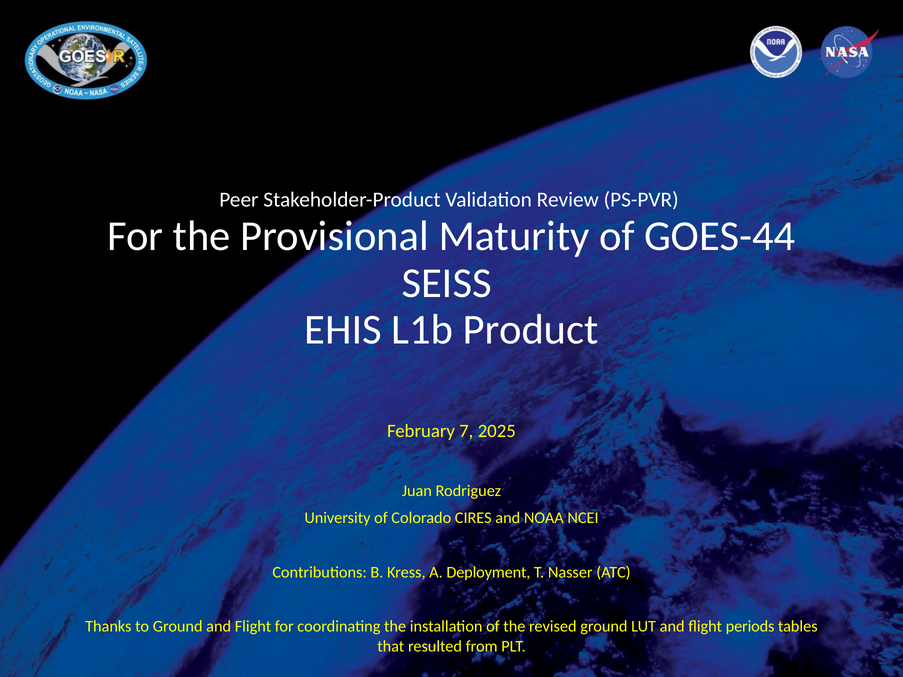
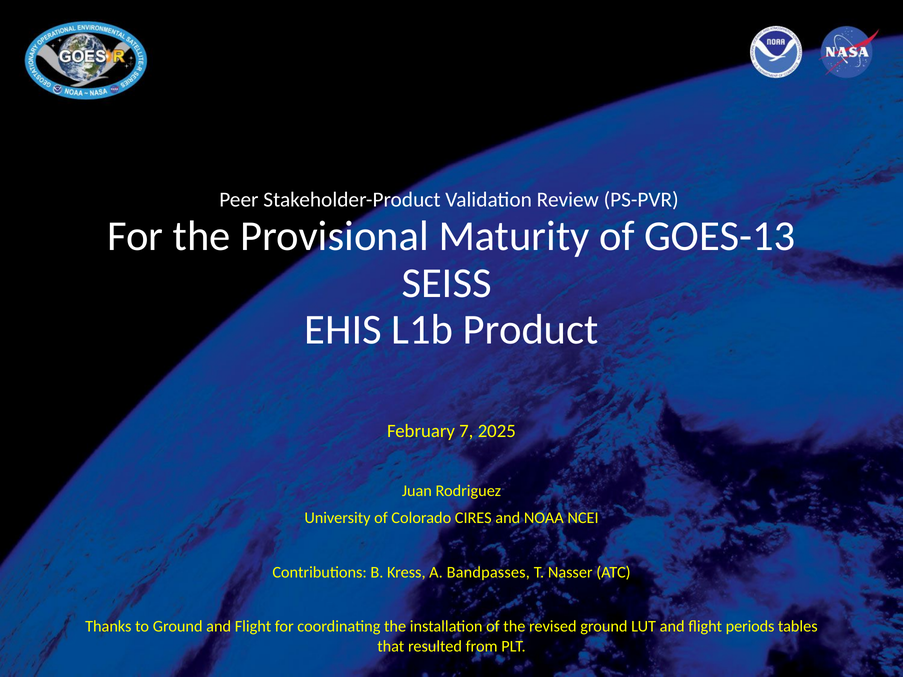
GOES-44: GOES-44 -> GOES-13 (720, 236)
Deployment: Deployment -> Bandpasses (488, 572)
